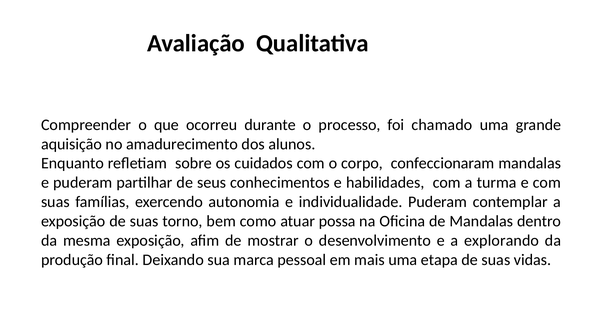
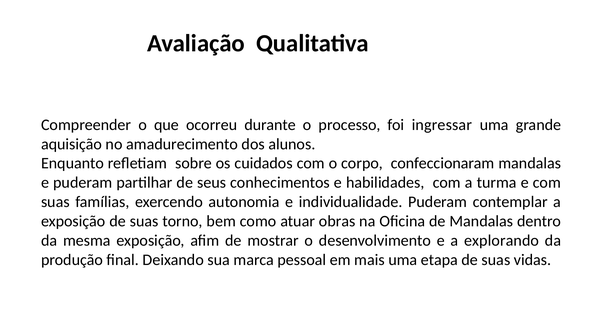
chamado: chamado -> ingressar (442, 125)
possa: possa -> obras (337, 221)
